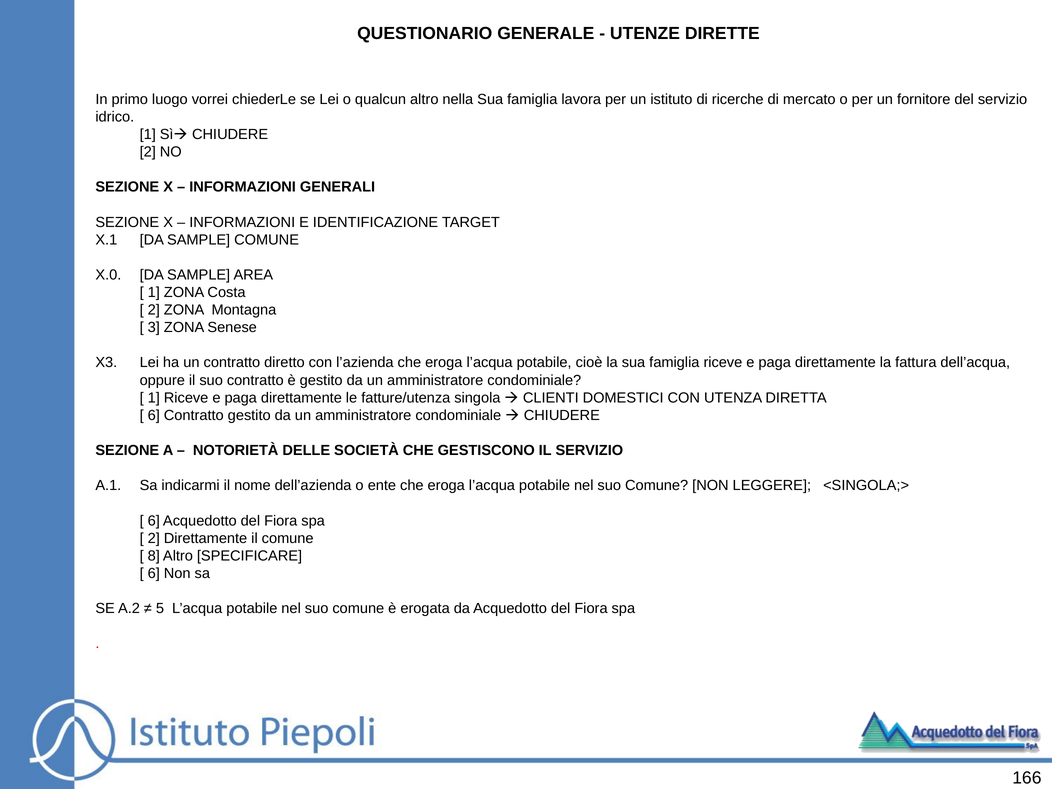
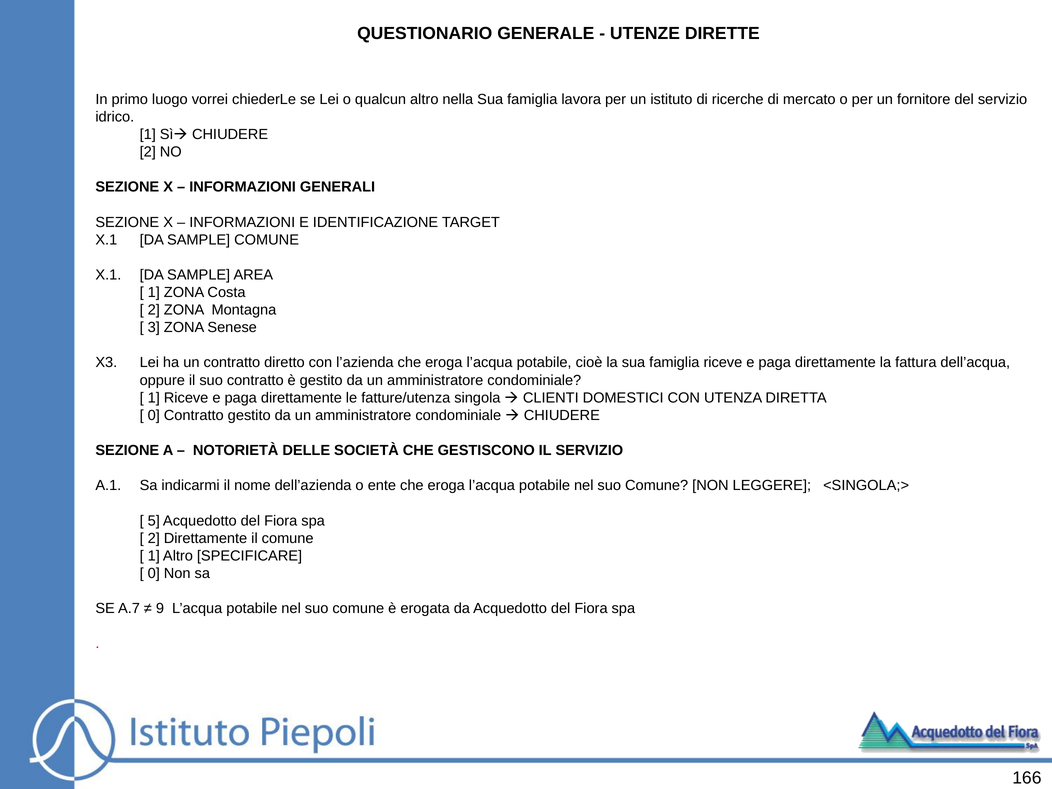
X.0: X.0 -> X.1 (108, 275)
6: 6 -> 0 (154, 415)
6: 6 -> 5 (154, 521)
8: 8 -> 1 (154, 556)
6: 6 -> 0 (154, 573)
A.2: A.2 -> A.7 (129, 609)
5: 5 -> 9 (160, 609)
